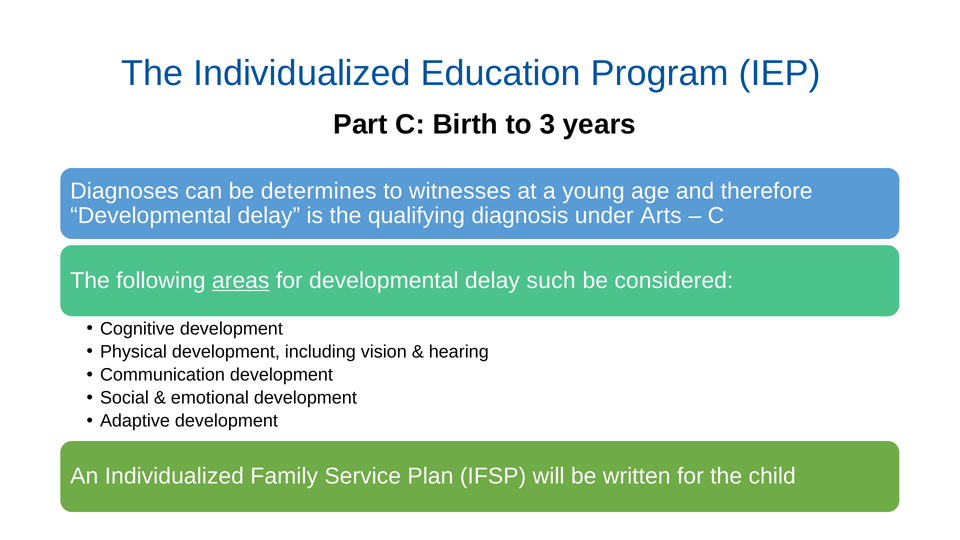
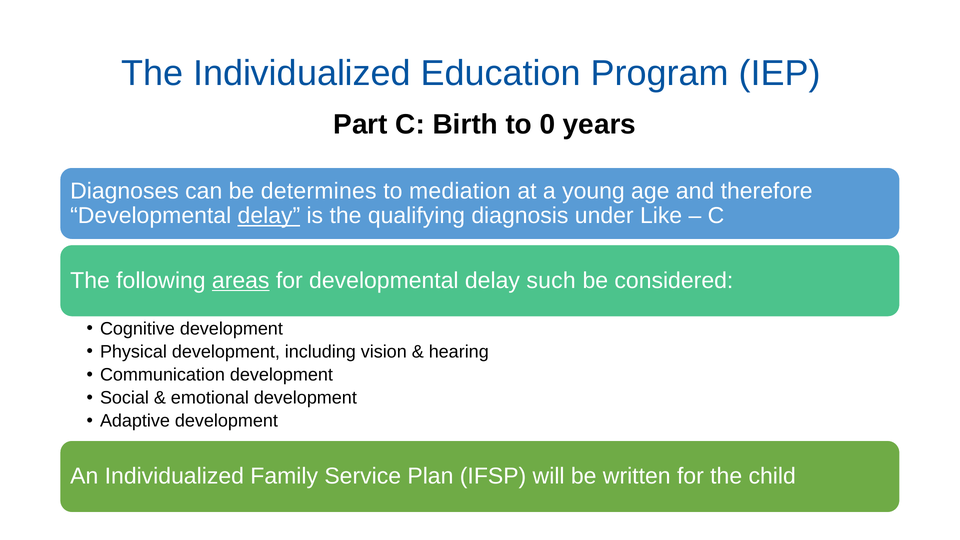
3: 3 -> 0 (547, 124)
witnesses: witnesses -> mediation (460, 191)
delay underline: none -> present (269, 216)
Arts: Arts -> Like (661, 216)
